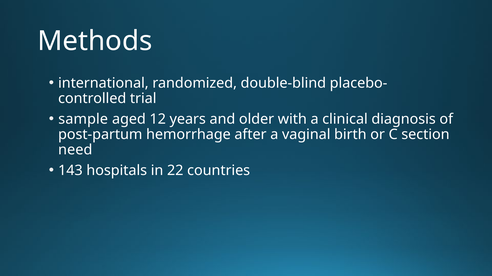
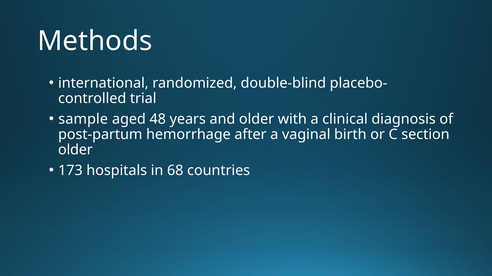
12: 12 -> 48 (158, 119)
need: need -> older (75, 150)
143: 143 -> 173 (70, 171)
22: 22 -> 68 (175, 171)
